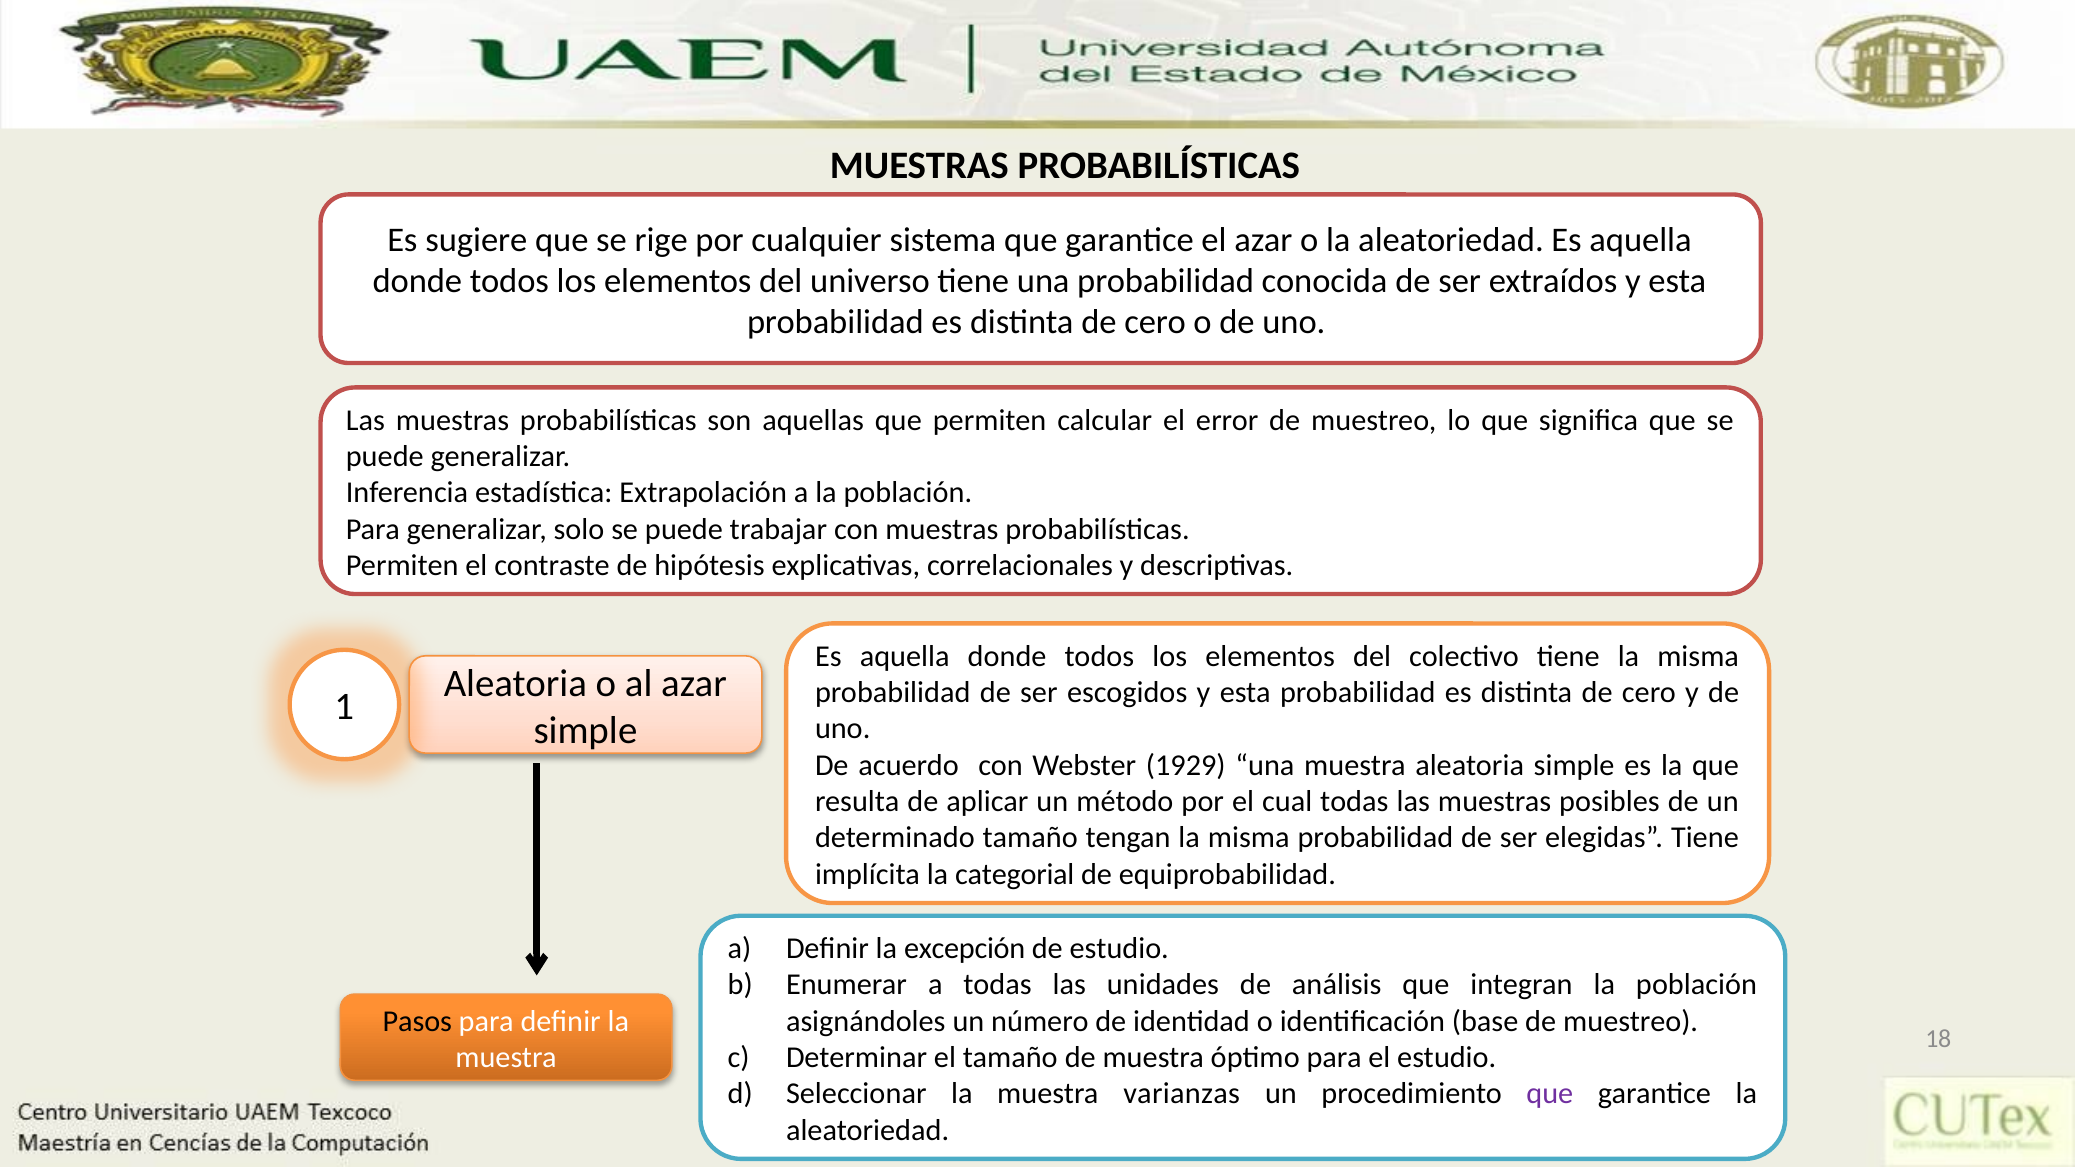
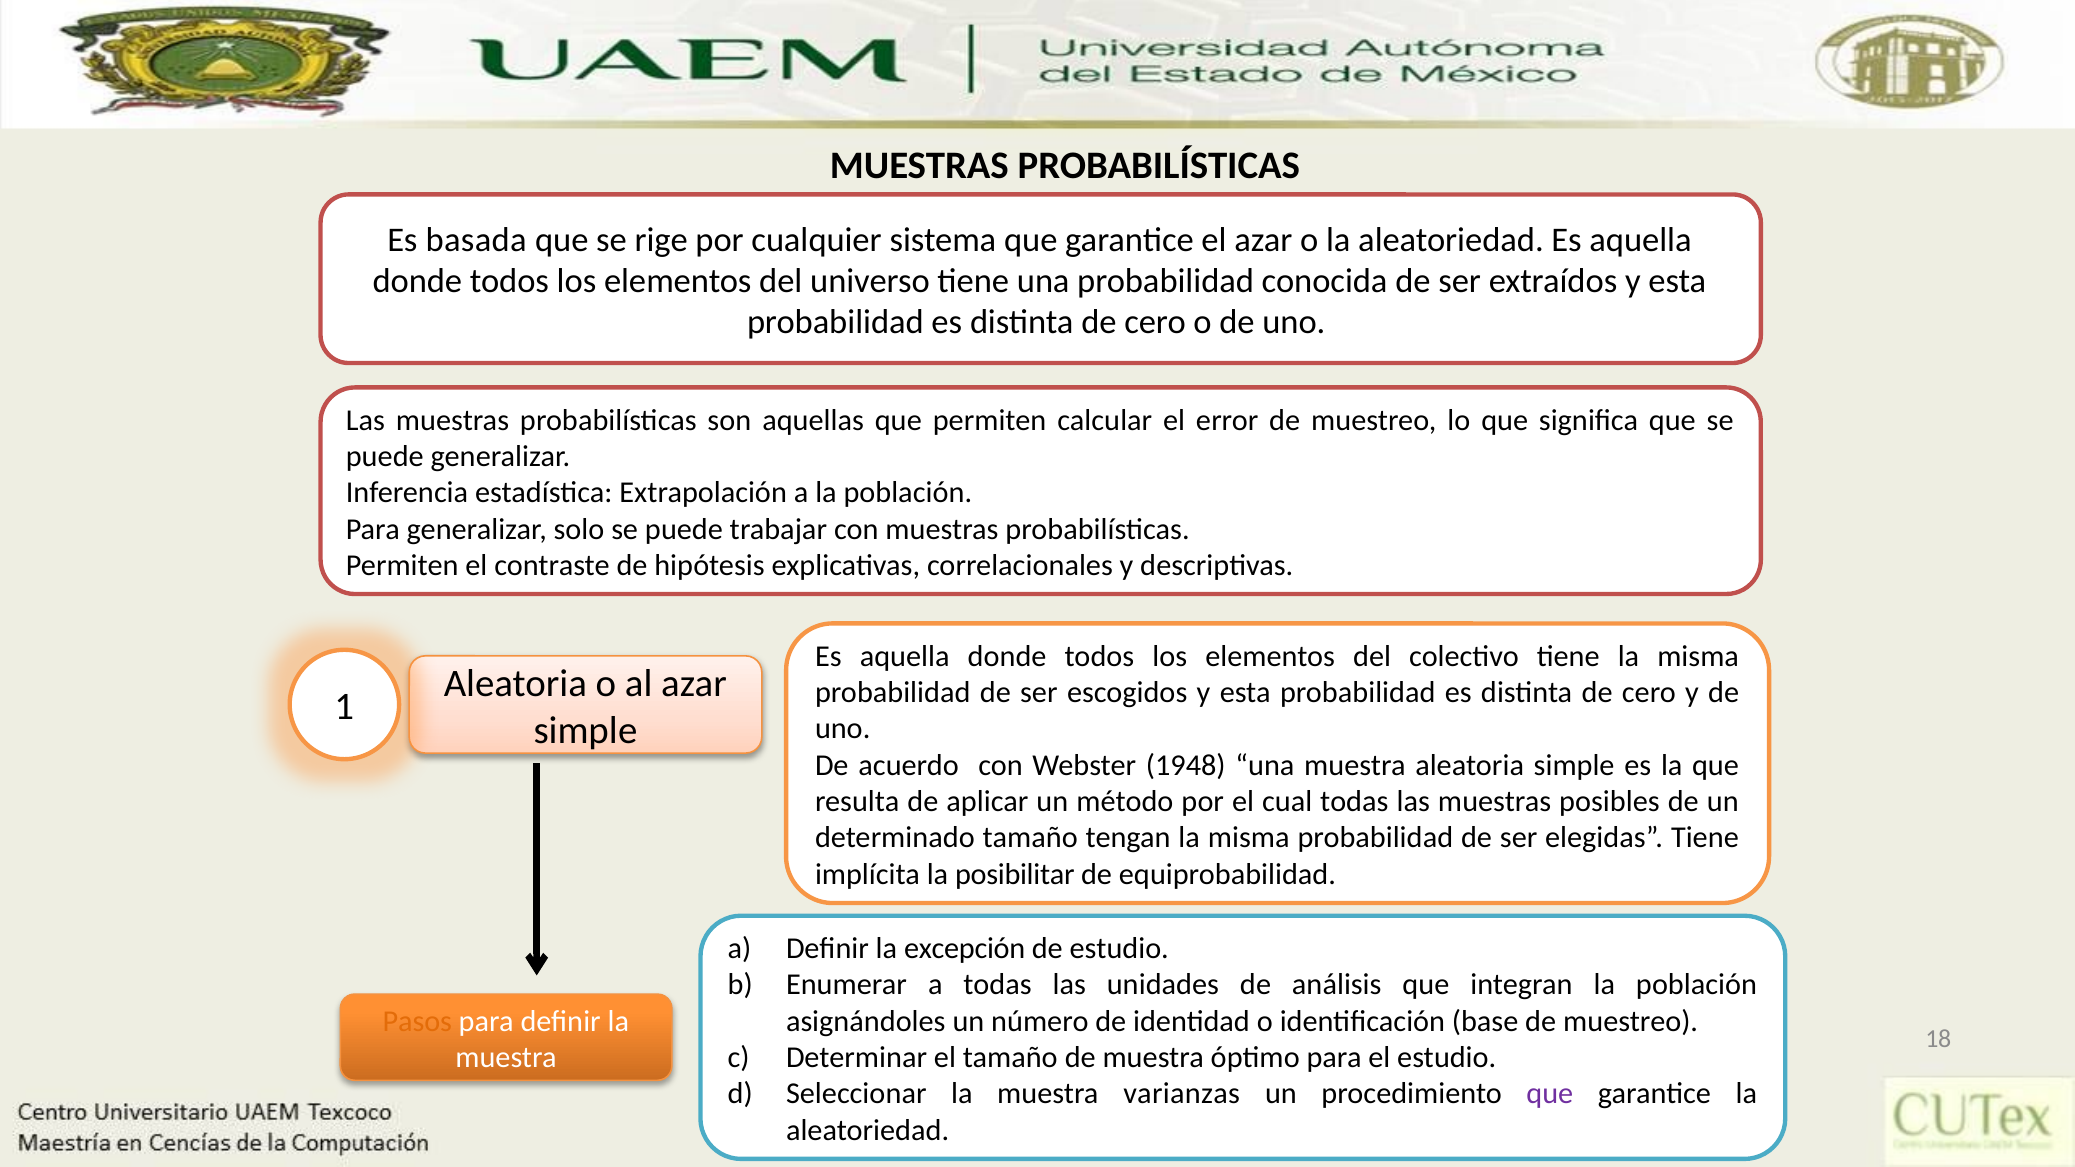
sugiere: sugiere -> basada (476, 240)
1929: 1929 -> 1948 (1186, 765)
categorial: categorial -> posibilitar (1015, 874)
Pasos colour: black -> orange (417, 1021)
